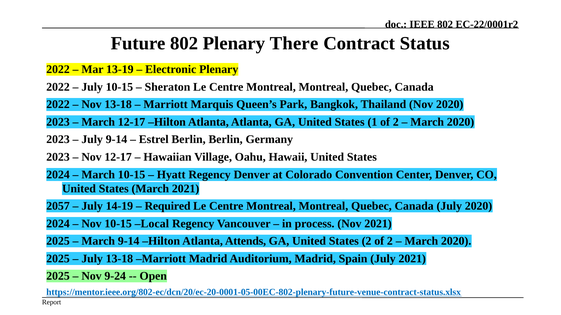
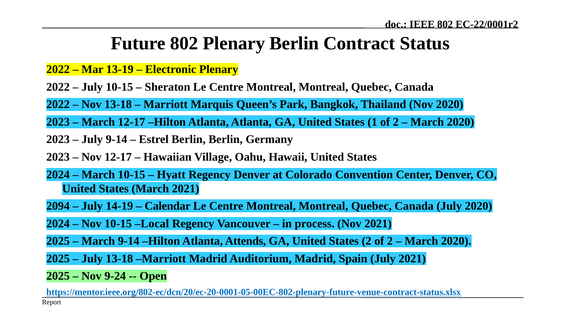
Plenary There: There -> Berlin (294, 43)
2057: 2057 -> 2094 (58, 206)
Required: Required -> Calendar (168, 206)
